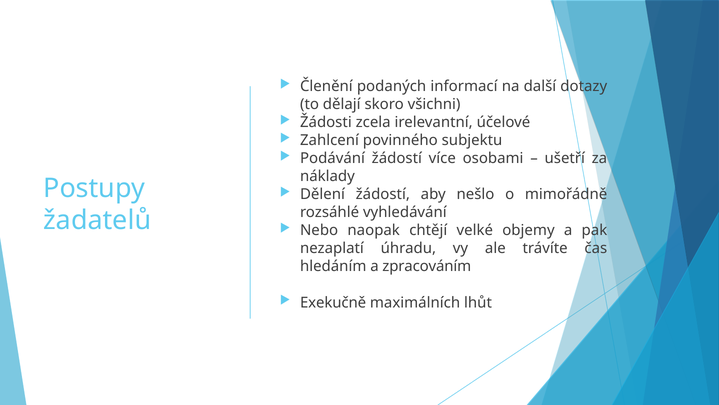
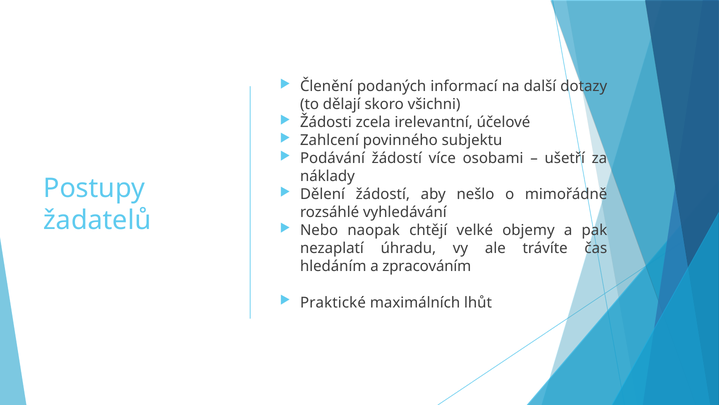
Exekučně: Exekučně -> Praktické (333, 302)
